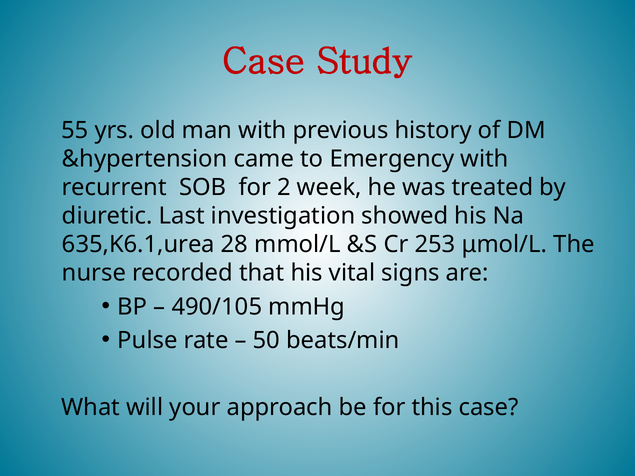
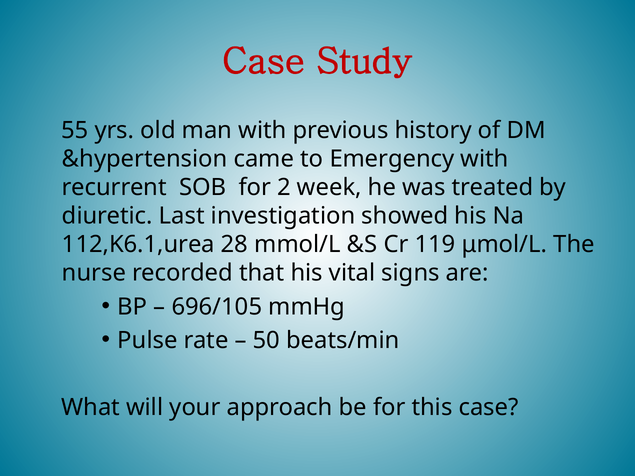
635,K6.1,urea: 635,K6.1,urea -> 112,K6.1,urea (138, 245)
253: 253 -> 119 (435, 245)
490/105: 490/105 -> 696/105 (217, 307)
